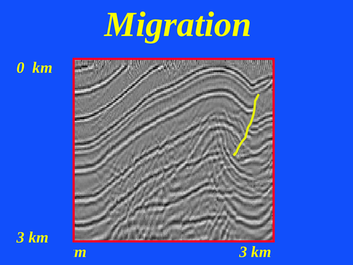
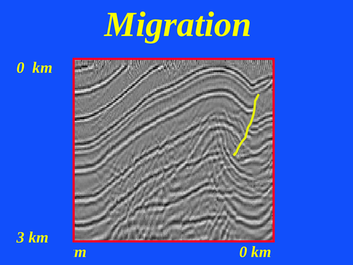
3: 3 -> 0 (243, 252)
